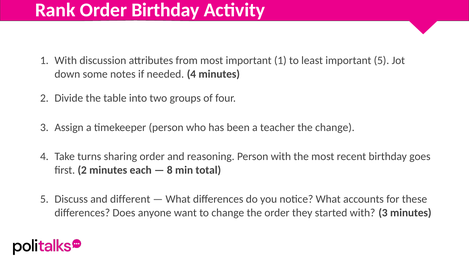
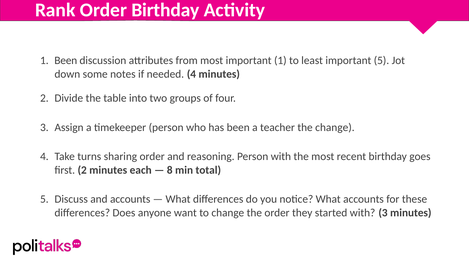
1 With: With -> Been (66, 60)
and different: different -> accounts (130, 199)
